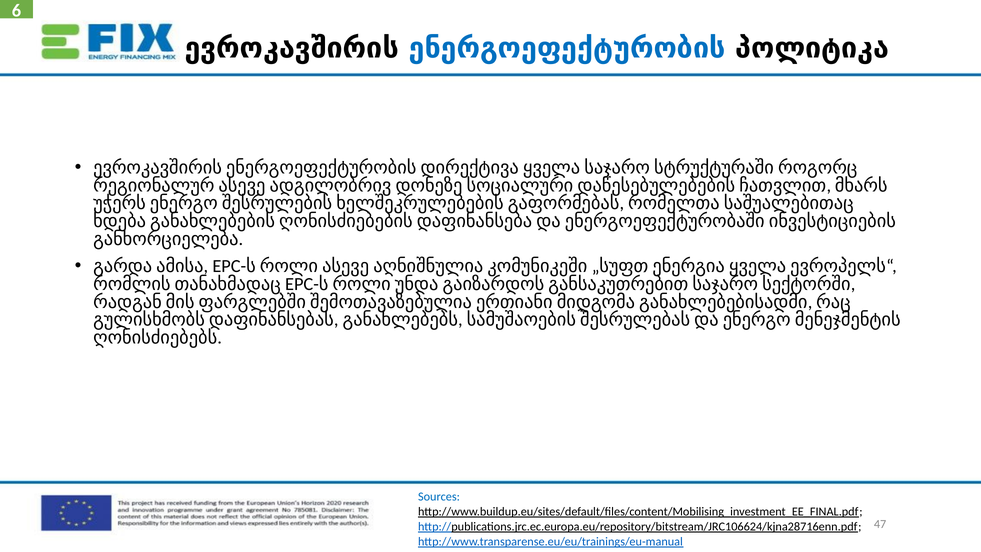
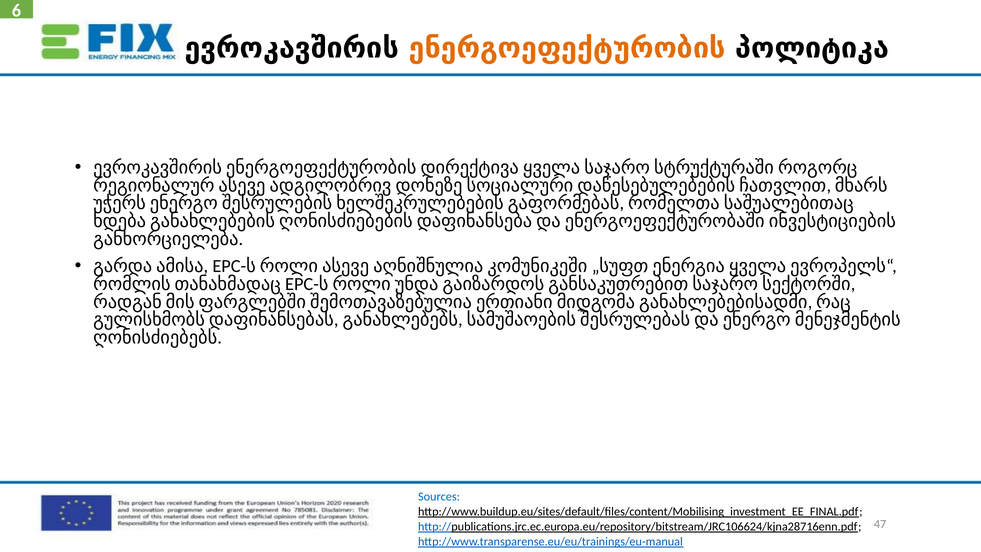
ენერგოეფექტურობის colour: blue -> orange (567, 48)
